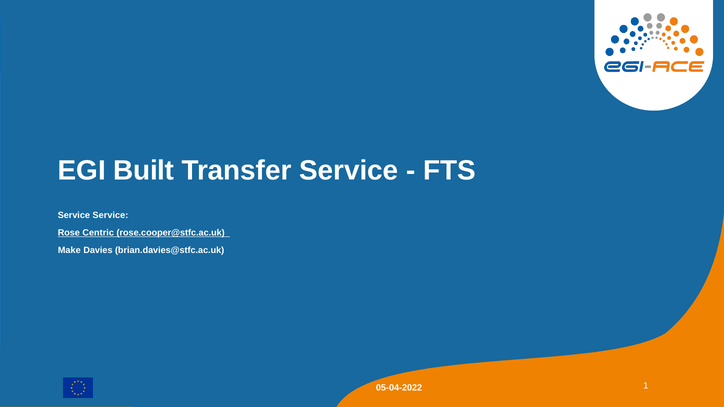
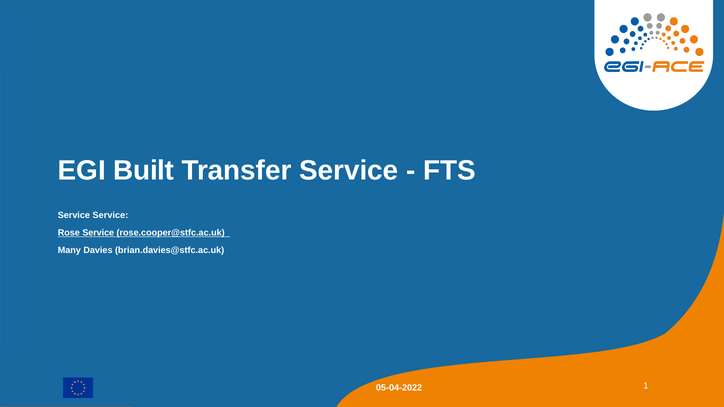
Rose Centric: Centric -> Service (98, 233)
Make: Make -> Many (69, 250)
